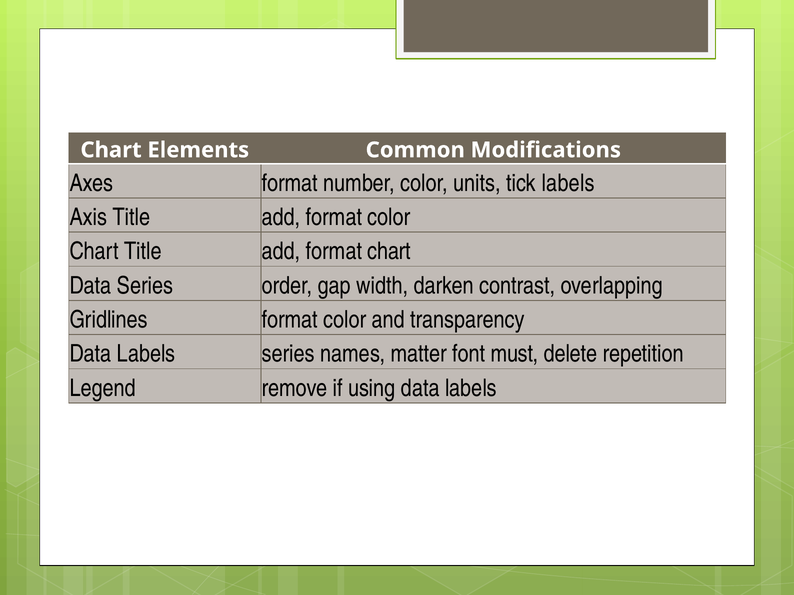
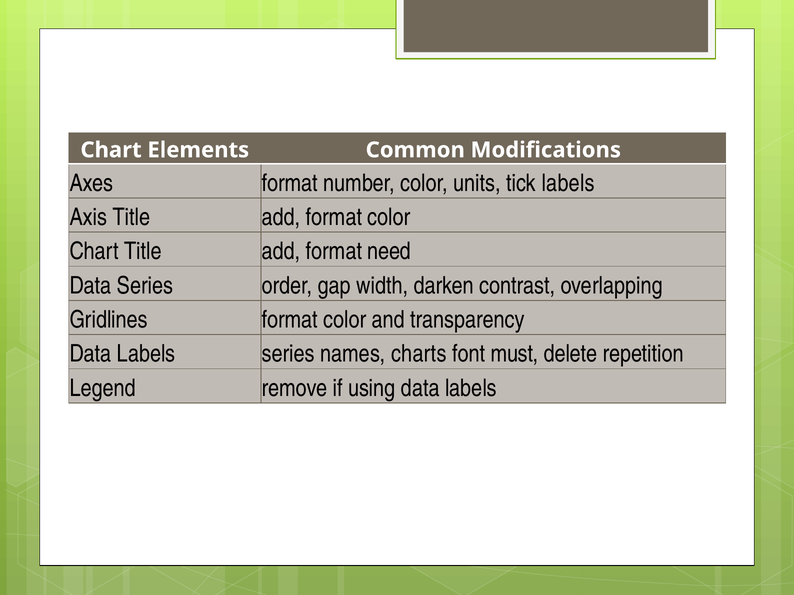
format chart: chart -> need (389, 252)
matter: matter -> charts (419, 354)
